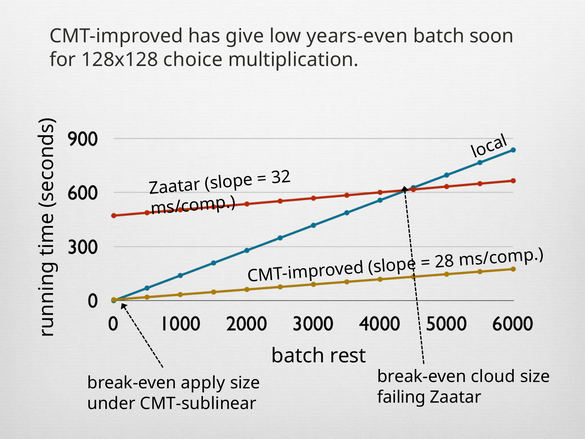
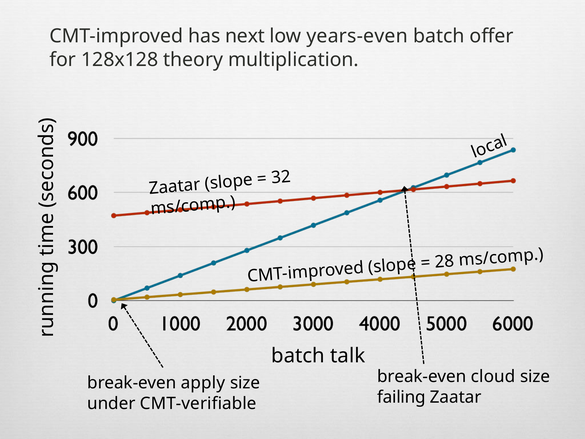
give: give -> next (245, 36)
soon: soon -> offer (492, 36)
choice: choice -> theory (193, 60)
rest: rest -> talk (348, 355)
CMT-sublinear: CMT-sublinear -> CMT-verifiable (198, 403)
